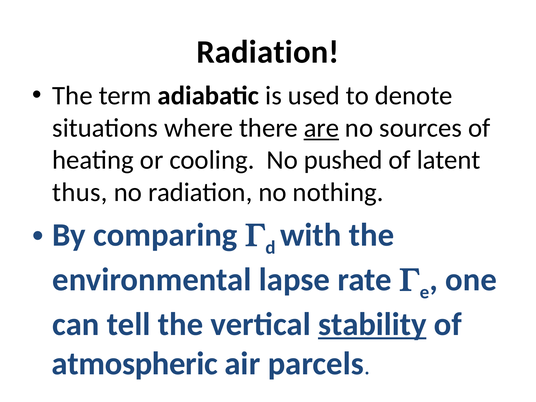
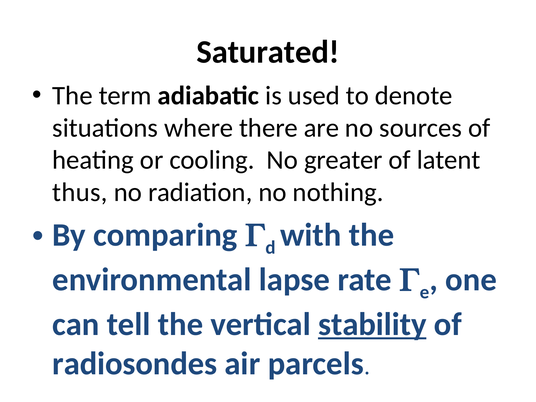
Radiation: Radiation -> Saturated (268, 52)
are underline: present -> none (321, 128)
pushed: pushed -> greater (343, 160)
atmospheric: atmospheric -> radiosondes (135, 364)
